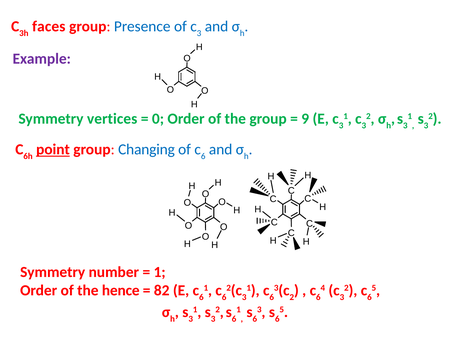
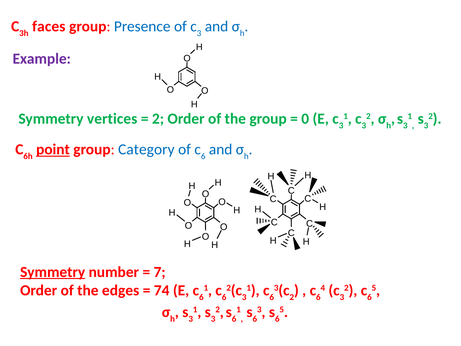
0: 0 -> 2 (158, 119)
9: 9 -> 0 (305, 119)
Changing: Changing -> Category (146, 149)
Symmetry underline: none -> present (53, 272)
1: 1 -> 7 (160, 272)
hence: hence -> edges (121, 290)
82: 82 -> 74 (162, 290)
